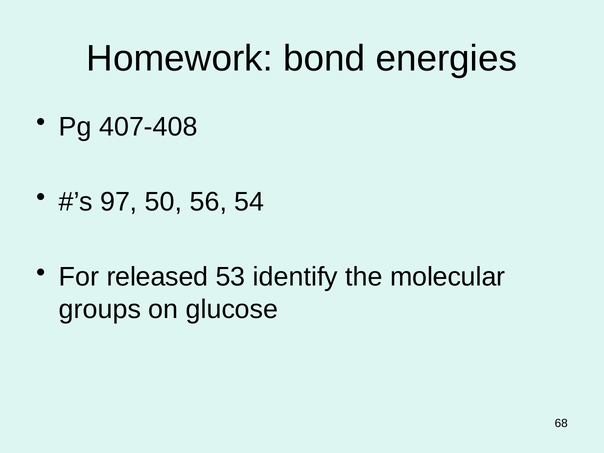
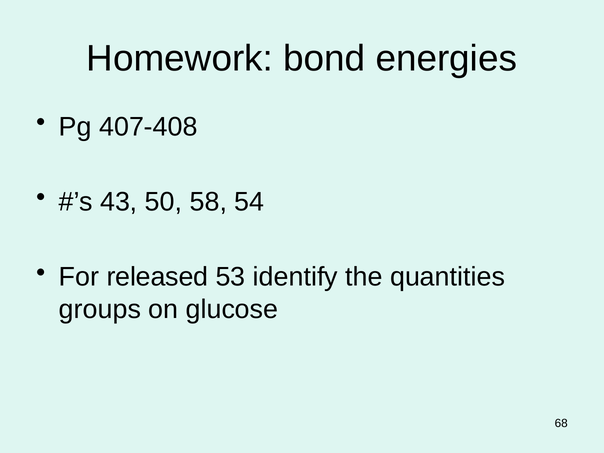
97: 97 -> 43 (119, 202)
56: 56 -> 58 (208, 202)
molecular: molecular -> quantities (448, 277)
